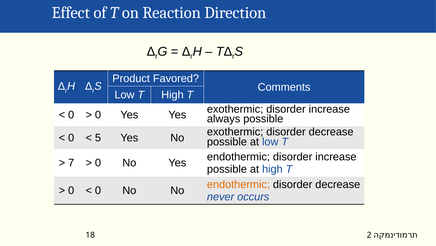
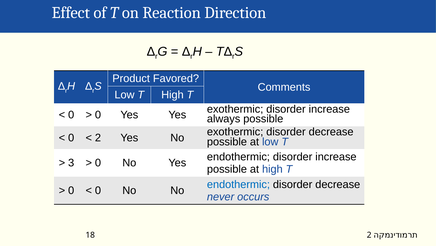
5: 5 -> 2 (98, 137)
7: 7 -> 3 (71, 163)
endothermic colour: orange -> blue (238, 184)
